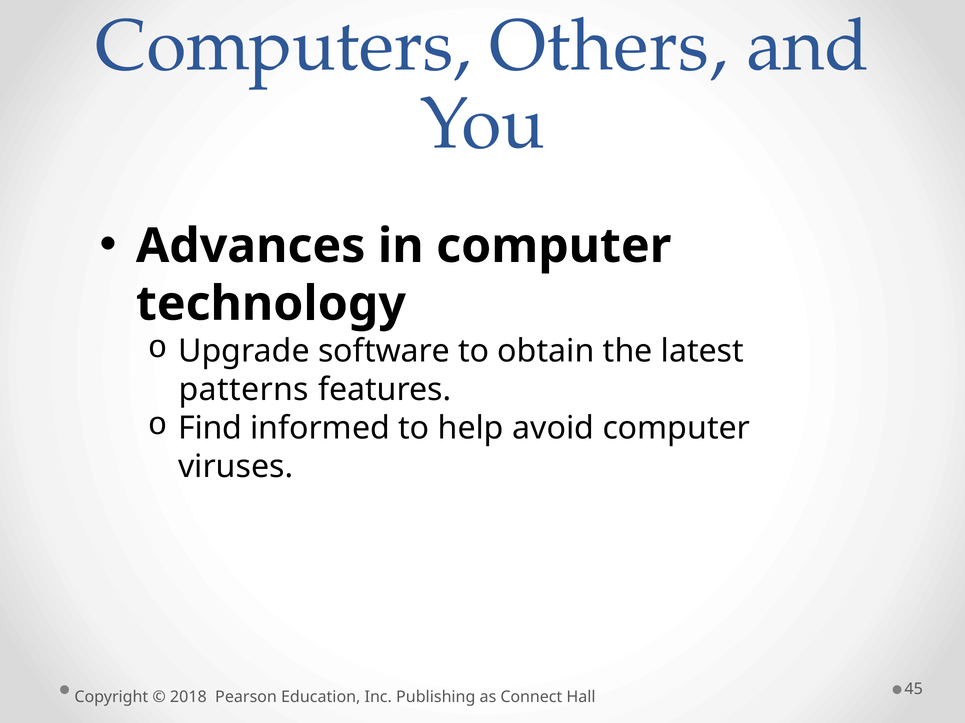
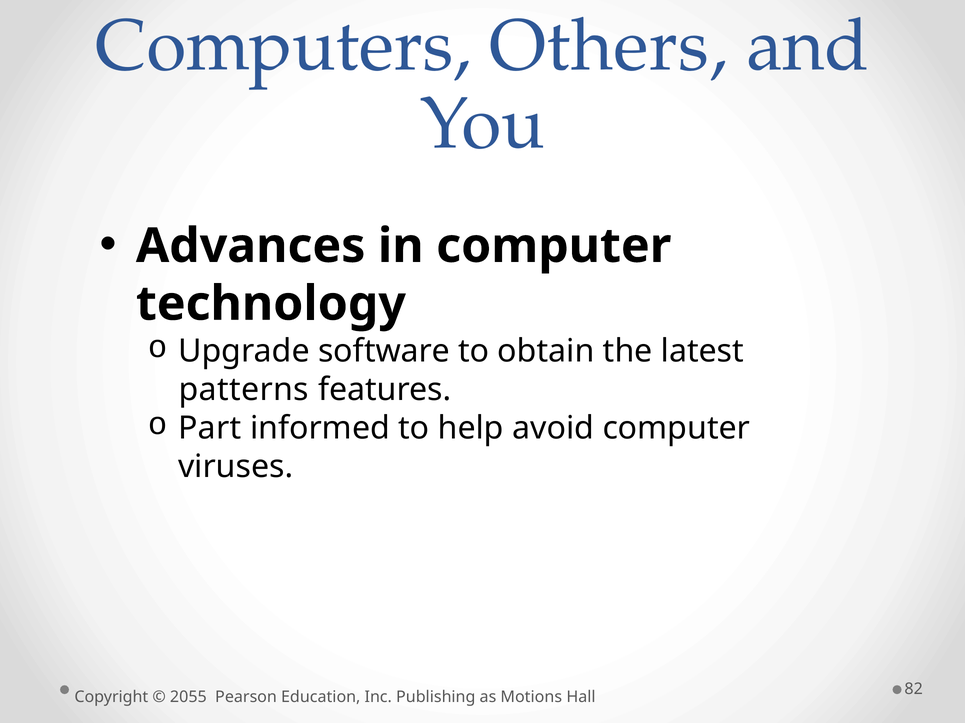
Find: Find -> Part (210, 428)
2018: 2018 -> 2055 (188, 698)
Connect: Connect -> Motions (531, 698)
45: 45 -> 82 (914, 690)
